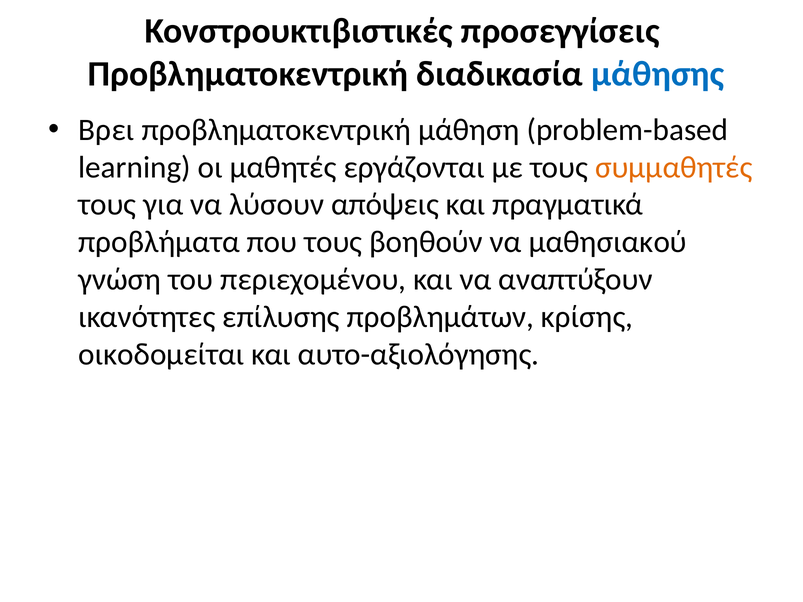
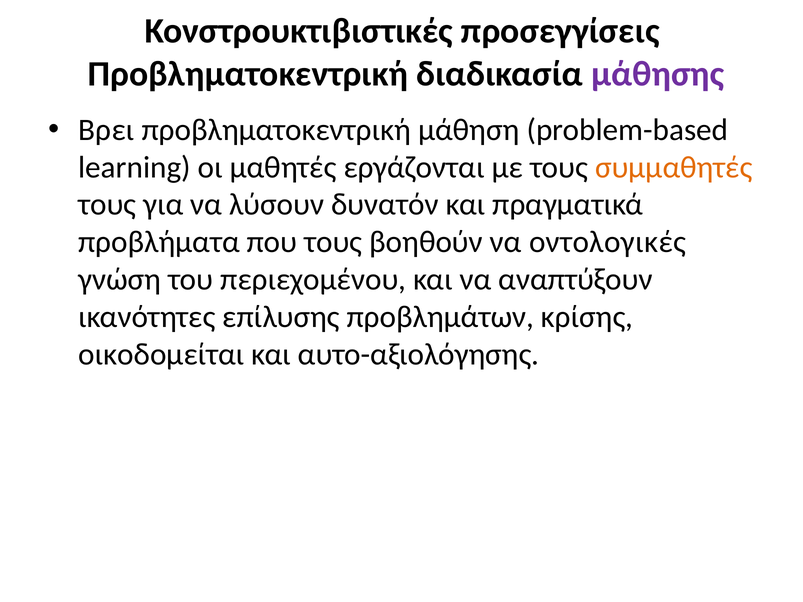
μάθησης colour: blue -> purple (658, 74)
απόψεις: απόψεις -> δυνατόν (385, 205)
μαθησιακού: μαθησιακού -> οντολογικές (608, 242)
